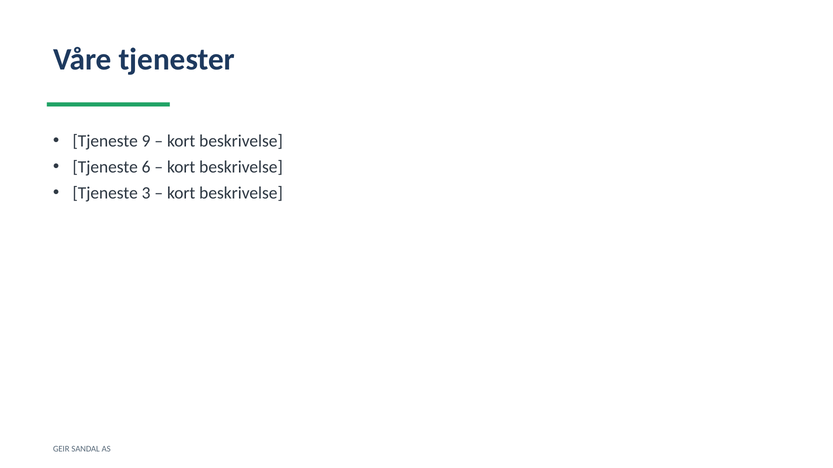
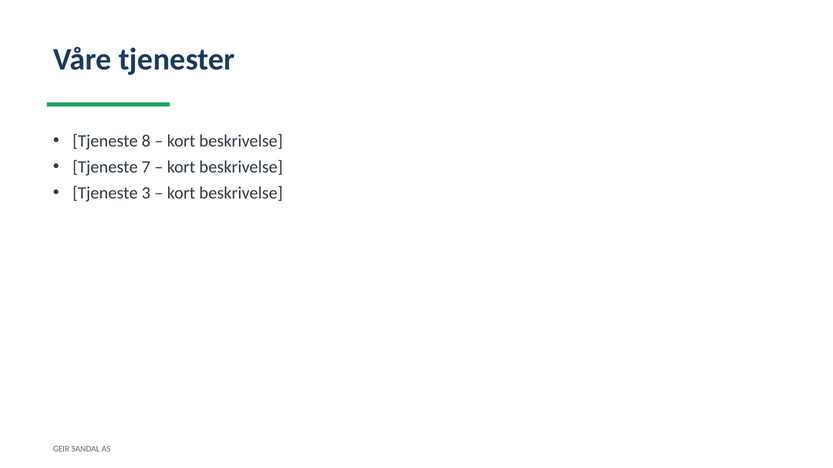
9: 9 -> 8 (146, 141)
6: 6 -> 7 (146, 167)
